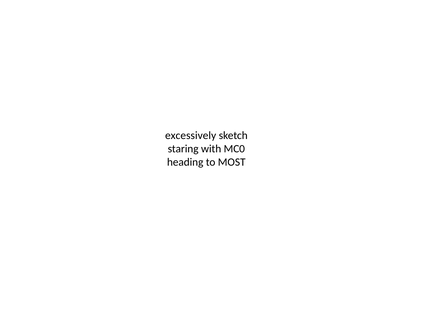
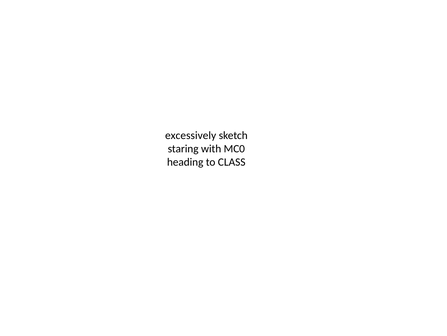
MOST: MOST -> CLASS (232, 162)
